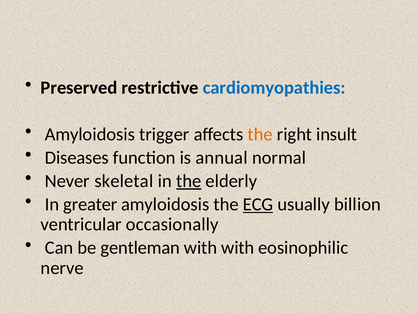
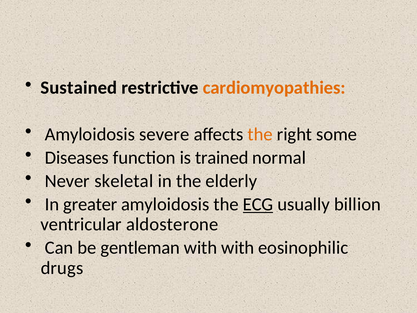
Preserved: Preserved -> Sustained (79, 87)
cardiomyopathies colour: blue -> orange (274, 87)
trigger: trigger -> severe (164, 134)
insult: insult -> some (337, 134)
annual: annual -> trained (222, 158)
the underline: present -> none (189, 181)
occasionally: occasionally -> aldosterone (172, 224)
nerve: nerve -> drugs (62, 268)
